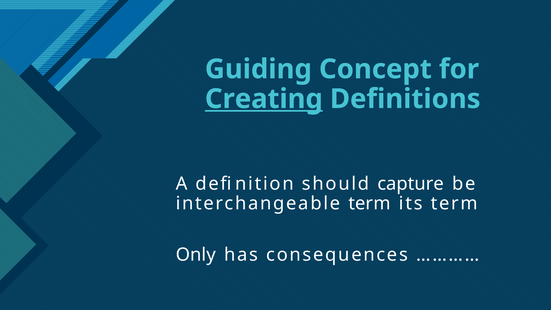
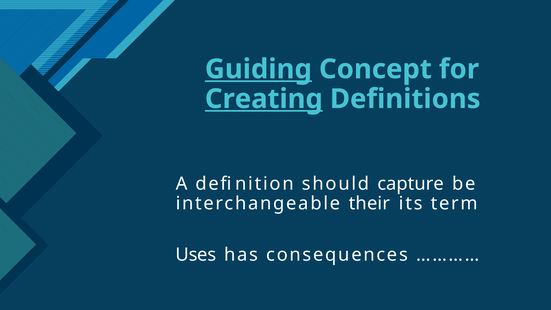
Guiding underline: none -> present (258, 69)
interchangeable term: term -> their (369, 204)
Only: Only -> Uses (196, 255)
